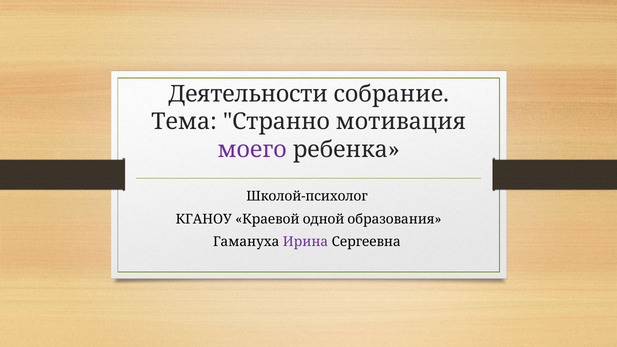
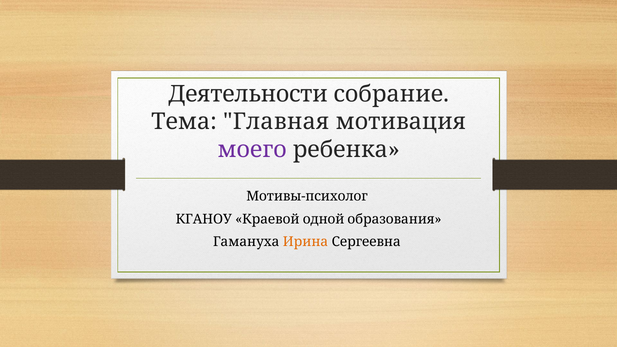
Странно: Странно -> Главная (276, 122)
Школой-психолог: Школой-психолог -> Мотивы-психолог (307, 196)
Ирина colour: purple -> orange (305, 242)
